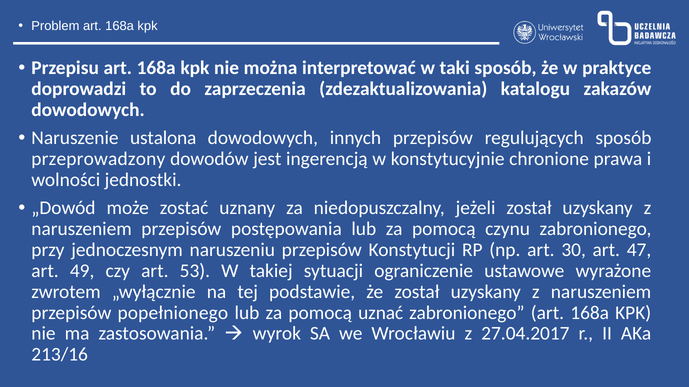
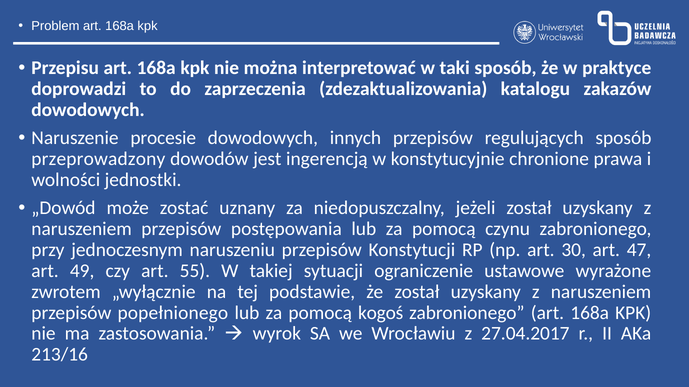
ustalona: ustalona -> procesie (163, 138)
53: 53 -> 55 (195, 271)
uznać: uznać -> kogoś (381, 313)
